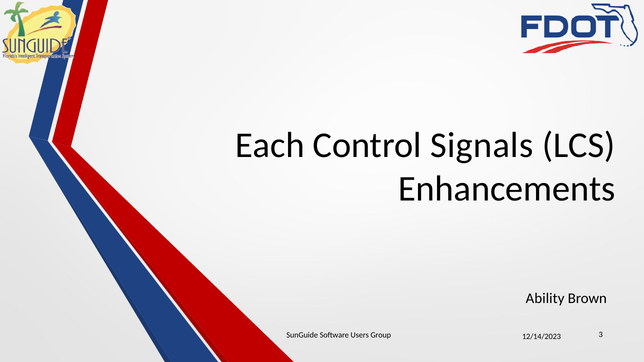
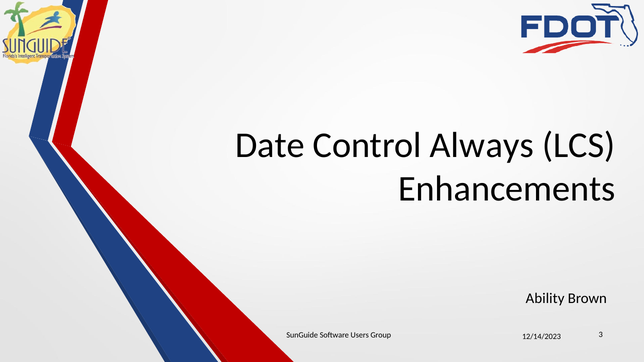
Each: Each -> Date (270, 146)
Signals: Signals -> Always (482, 146)
